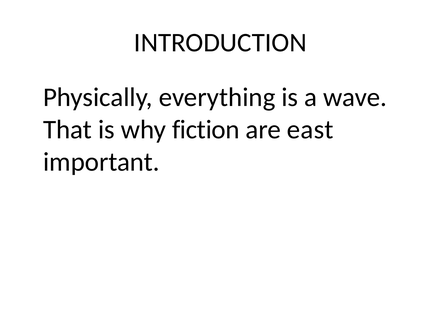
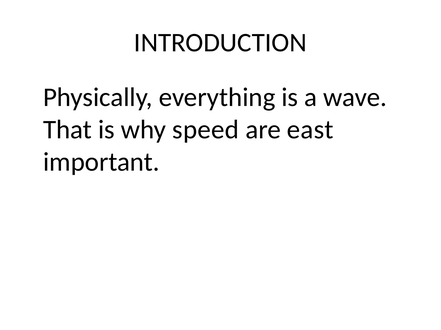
fiction: fiction -> speed (206, 130)
